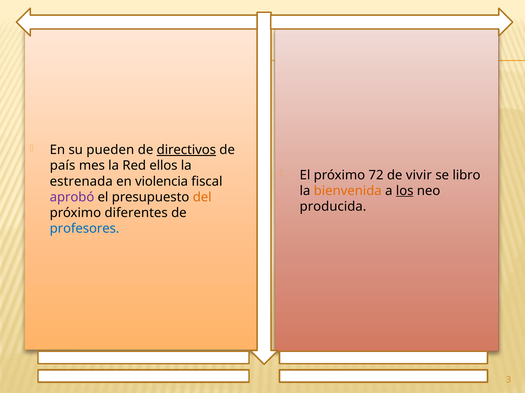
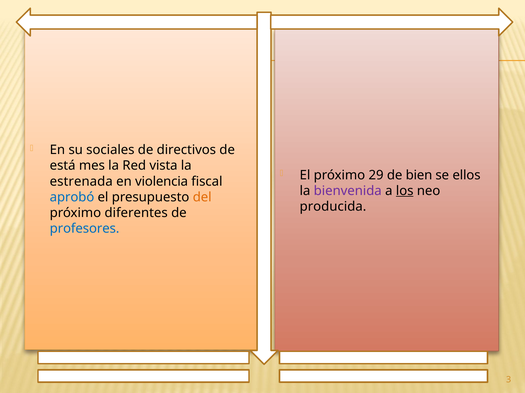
pueden: pueden -> sociales (110, 150)
directivos underline: present -> none (186, 150)
país: país -> está (63, 166)
ellos: ellos -> vista (163, 166)
72: 72 -> 29 (376, 175)
vivir: vivir -> bien (419, 175)
libro: libro -> ellos (467, 175)
bienvenida colour: orange -> purple (348, 191)
aprobó colour: purple -> blue (72, 197)
